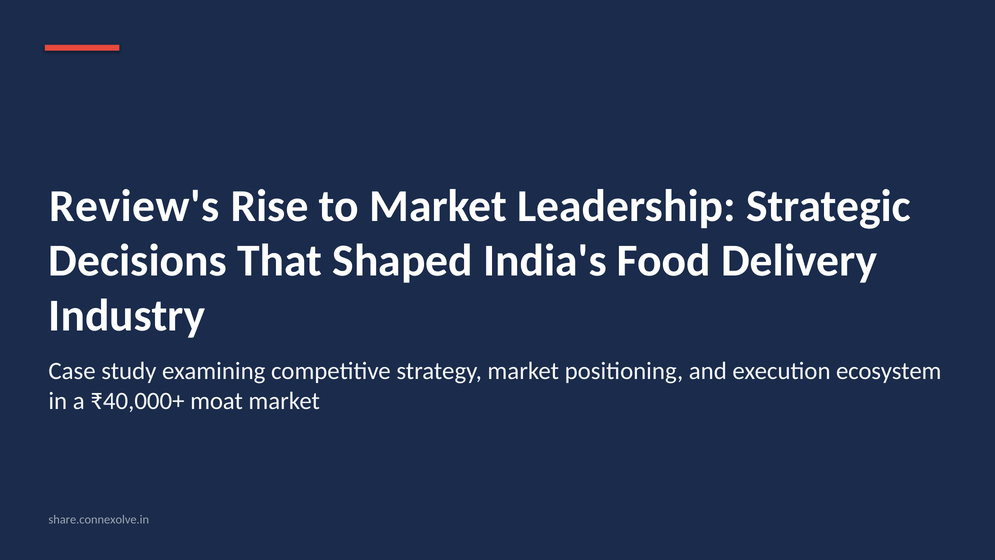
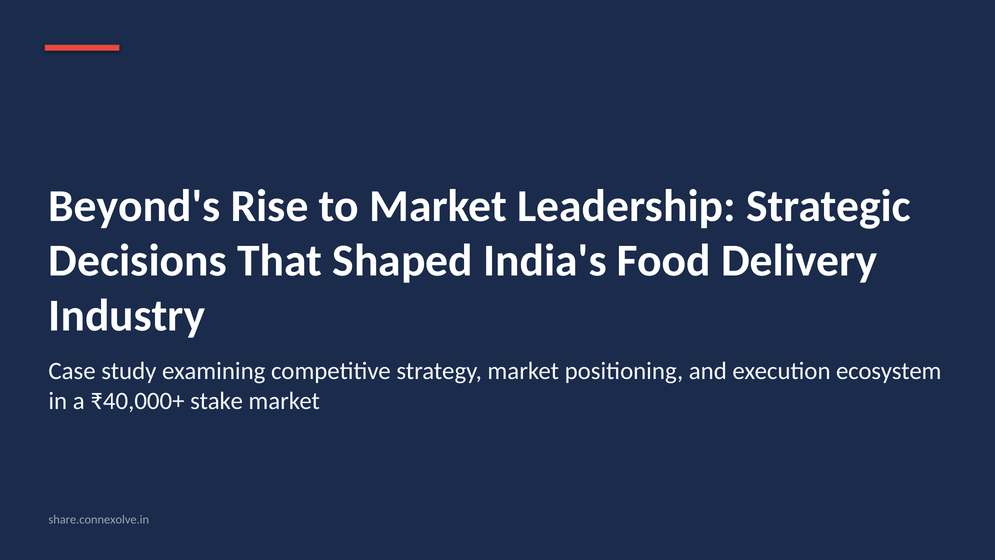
Review's: Review's -> Beyond's (134, 206)
moat: moat -> stake (217, 401)
